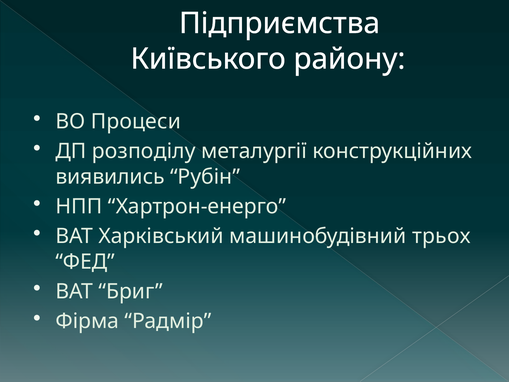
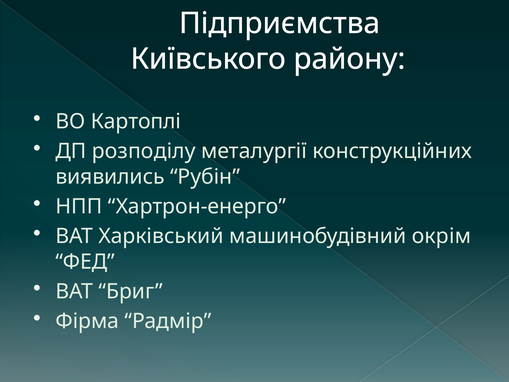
Процеси: Процеси -> Картоплі (136, 122)
трьох: трьох -> окрім (441, 236)
